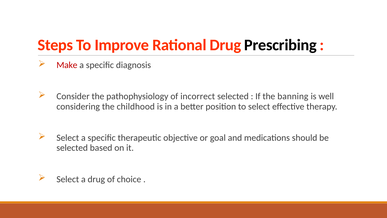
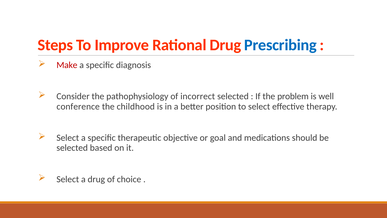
Prescribing colour: black -> blue (280, 45)
banning: banning -> problem (293, 96)
considering: considering -> conference (78, 106)
